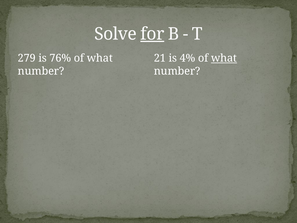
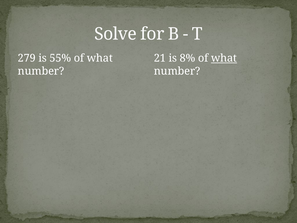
for underline: present -> none (152, 34)
76%: 76% -> 55% (60, 58)
4%: 4% -> 8% (188, 58)
